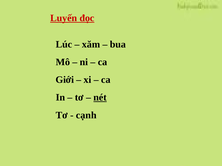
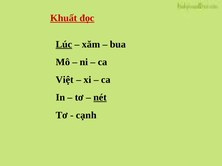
Luyến: Luyến -> Khuất (64, 18)
Lúc underline: none -> present (64, 44)
Giới: Giới -> Việt (65, 80)
